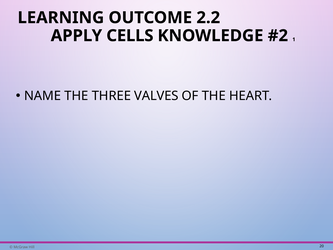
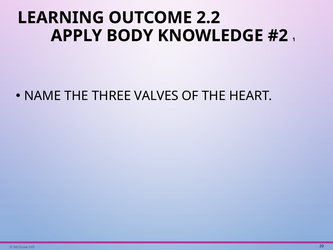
CELLS: CELLS -> BODY (130, 36)
